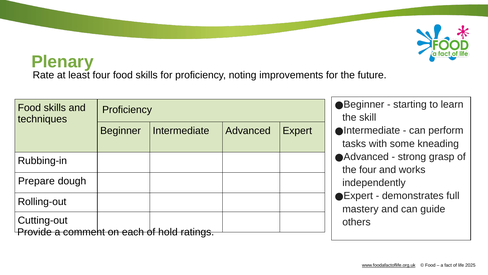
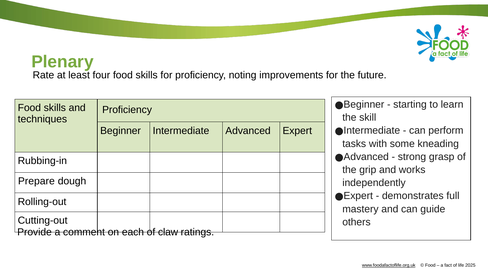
the four: four -> grip (368, 169)
hold: hold -> claw (168, 232)
